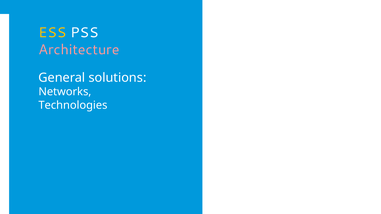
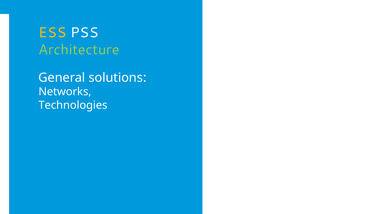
Architecture colour: pink -> light green (79, 50)
